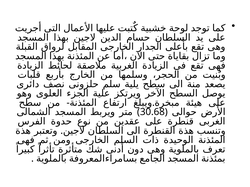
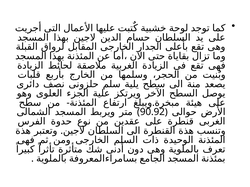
30.68: 30.68 -> 90.92 (152, 112)
